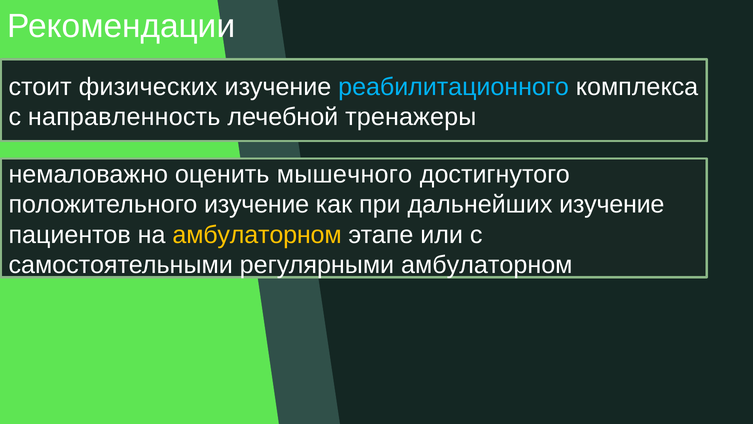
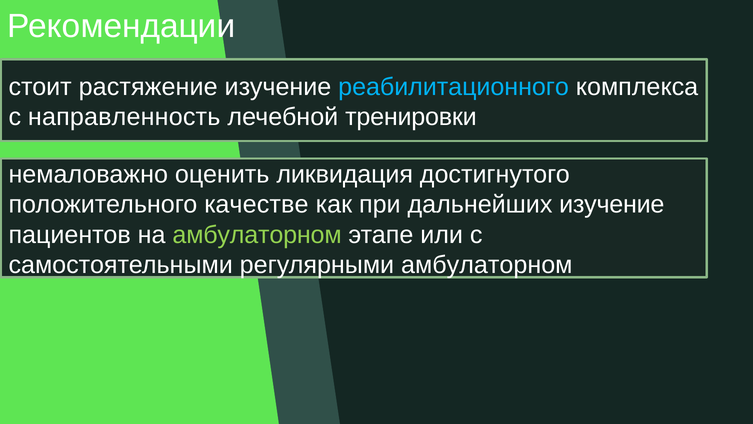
физических: физических -> растяжение (148, 87)
тренажеры: тренажеры -> тренировки (411, 117)
мышечного: мышечного -> ликвидация (345, 174)
положительного изучение: изучение -> качестве (256, 204)
амбулаторном colour: yellow -> light green (257, 235)
